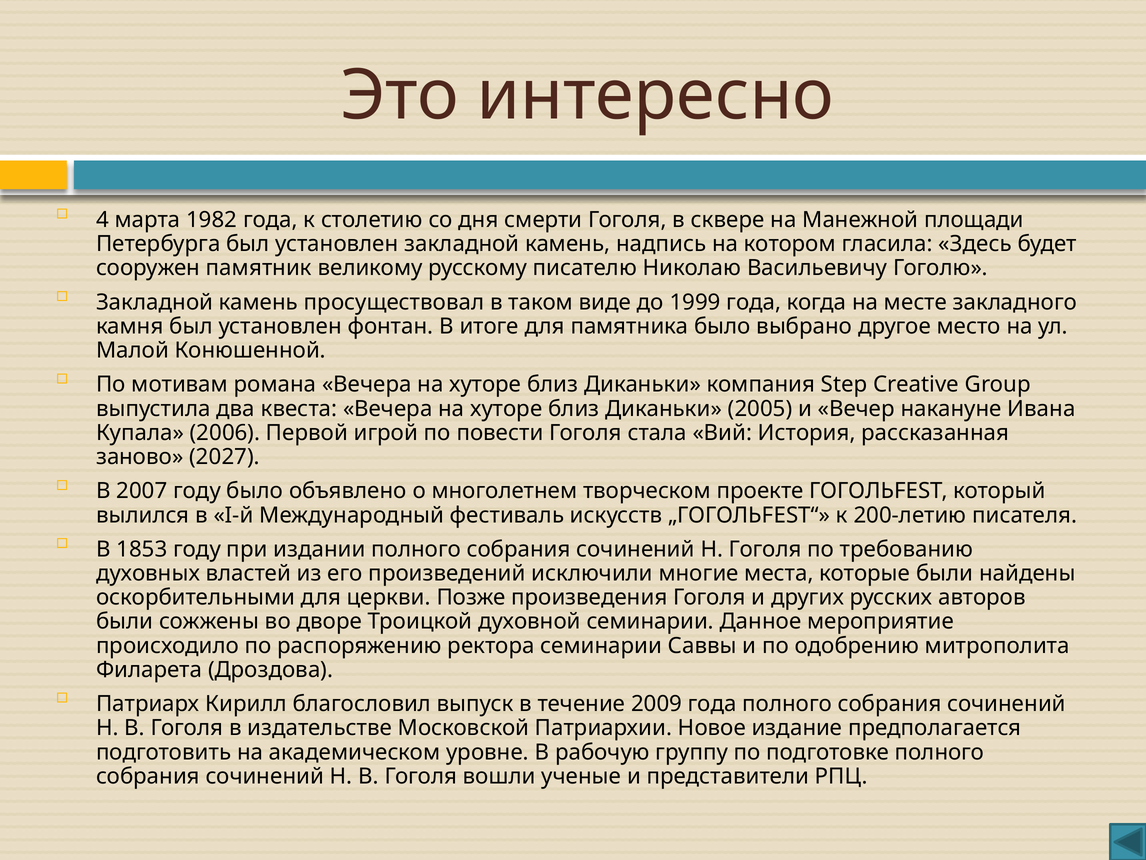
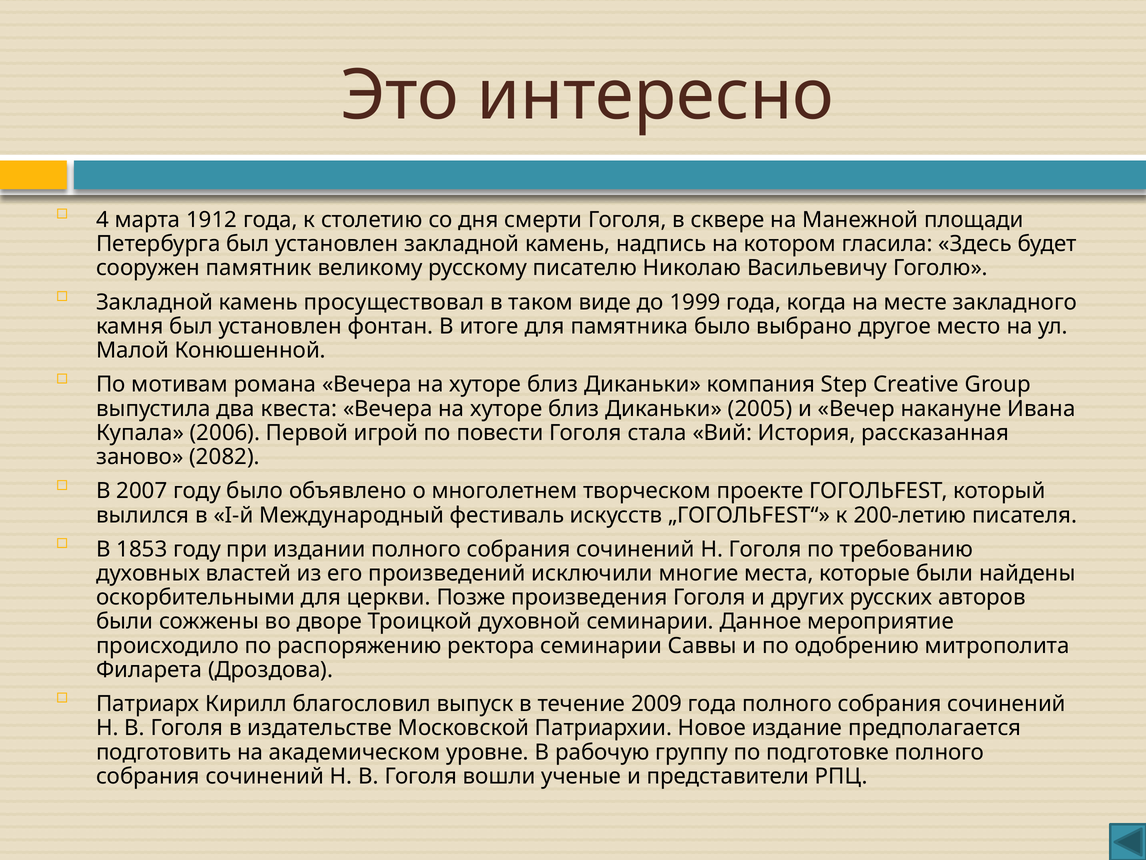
1982: 1982 -> 1912 (212, 220)
2027: 2027 -> 2082 (224, 457)
